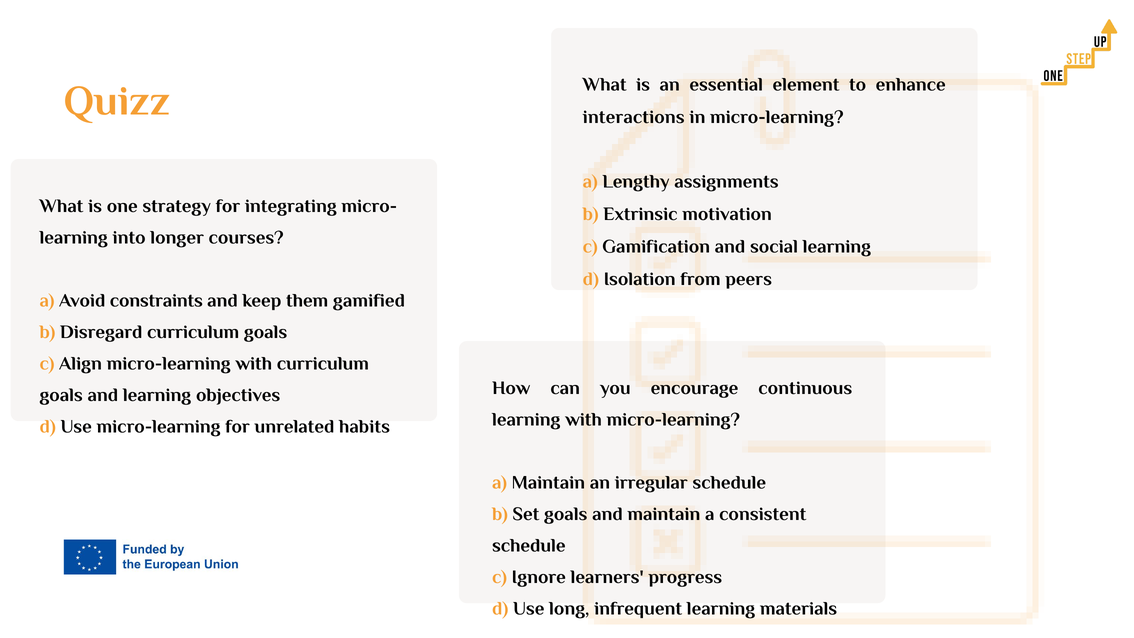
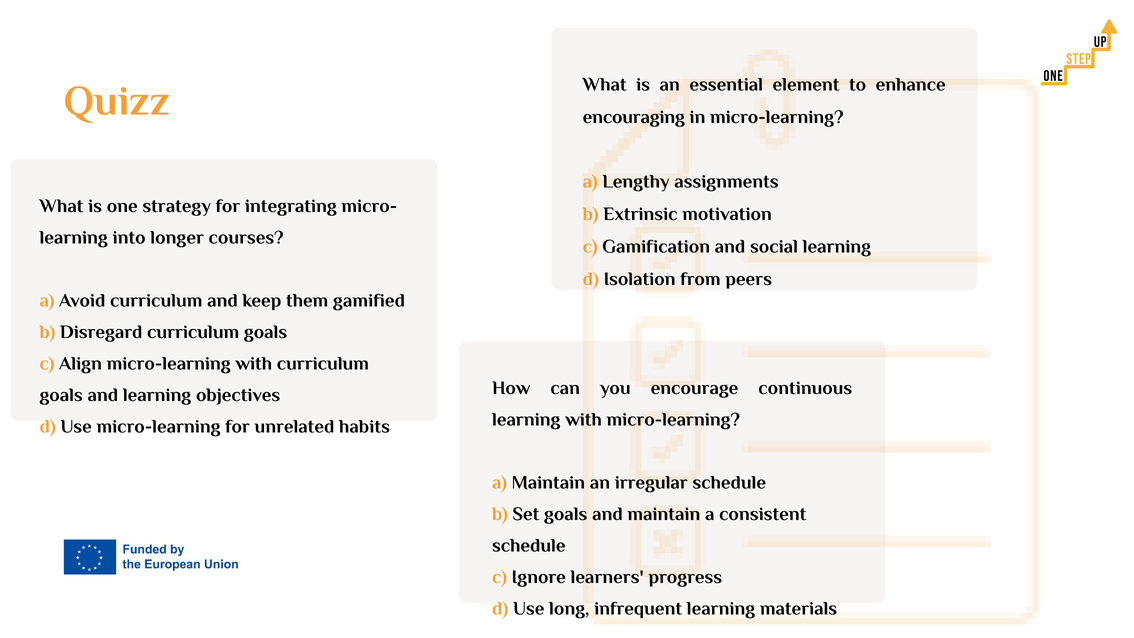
interactions: interactions -> encouraging (634, 117)
Avoid constraints: constraints -> curriculum (156, 300)
